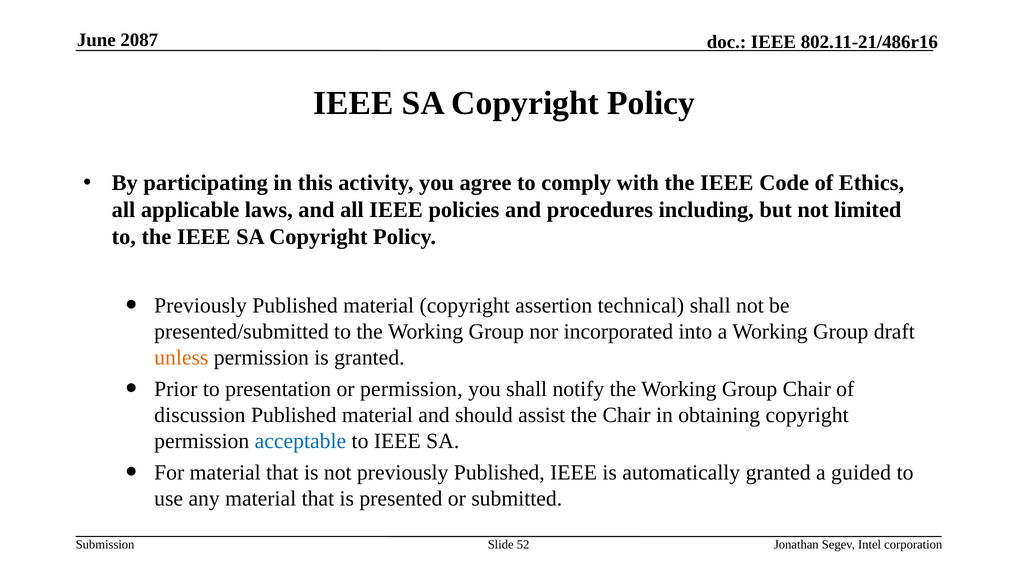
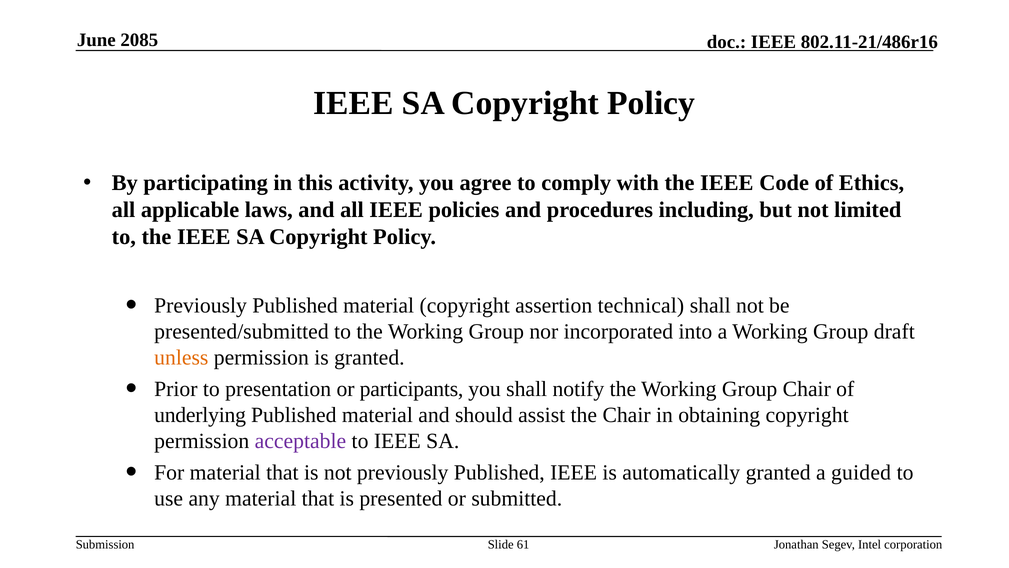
2087: 2087 -> 2085 (139, 40)
or permission: permission -> participants (412, 389)
discussion: discussion -> underlying (200, 415)
acceptable colour: blue -> purple (300, 441)
52: 52 -> 61 (523, 544)
